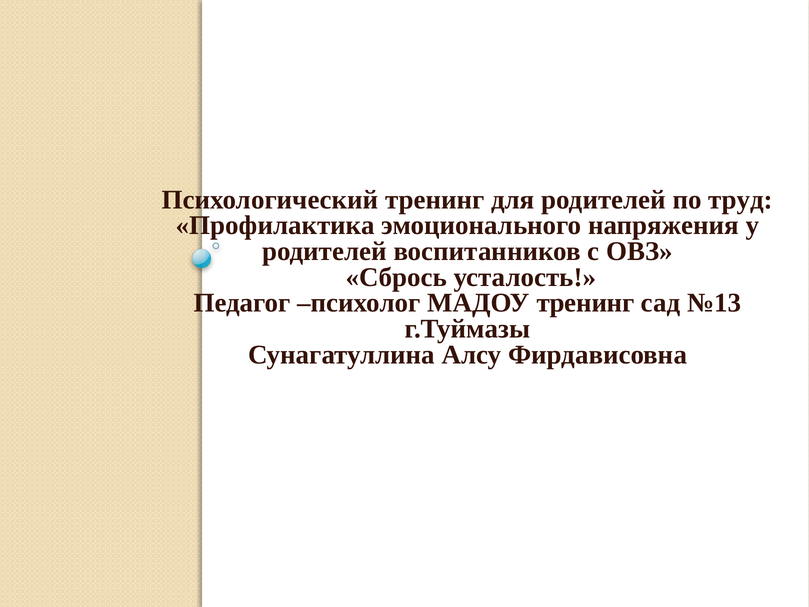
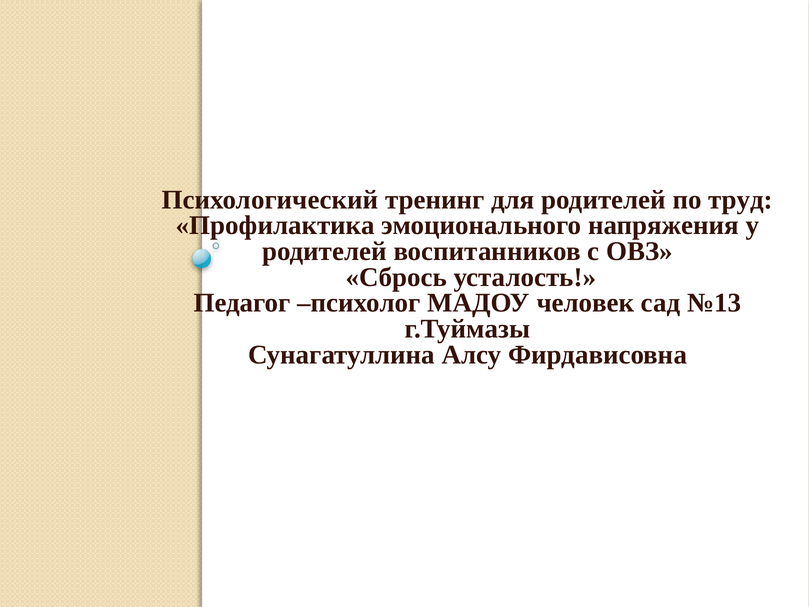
МАДОУ тренинг: тренинг -> человек (585, 303)
